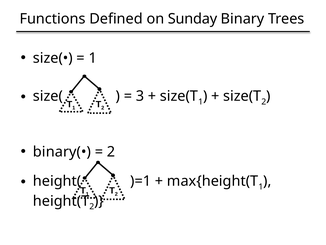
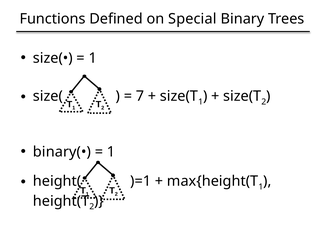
Sunday: Sunday -> Special (192, 19)
3: 3 -> 7 (140, 96)
2: 2 -> 1 (111, 152)
